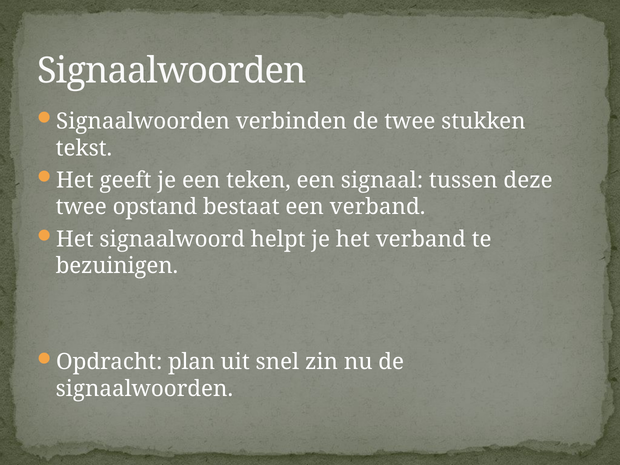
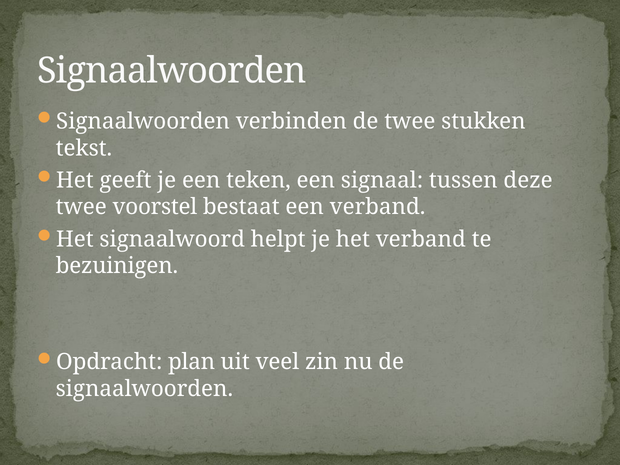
opstand: opstand -> voorstel (155, 207)
snel: snel -> veel (277, 362)
